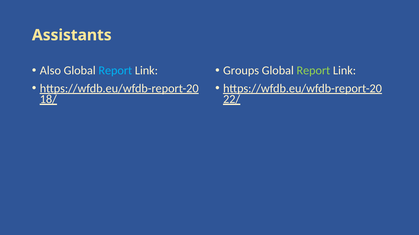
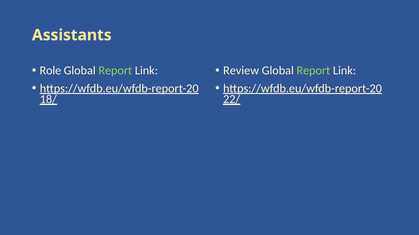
Also: Also -> Role (50, 71)
Report colour: light blue -> light green (115, 71)
Groups: Groups -> Review (241, 71)
